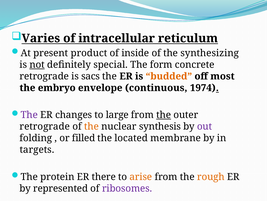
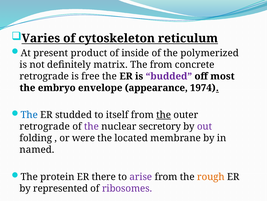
intracellular: intracellular -> cytoskeleton (117, 38)
synthesizing: synthesizing -> polymerized (210, 53)
not underline: present -> none (37, 64)
special: special -> matrix (111, 64)
The form: form -> from (161, 64)
sacs: sacs -> free (90, 76)
budded colour: orange -> purple (169, 76)
continuous: continuous -> appearance (156, 88)
The colour: purple -> blue (29, 115)
changes: changes -> studded (74, 115)
large: large -> itself (117, 115)
the colour: orange -> purple (91, 126)
synthesis: synthesis -> secretory (160, 126)
filled: filled -> were (84, 138)
targets: targets -> named (37, 149)
arise colour: orange -> purple (141, 176)
